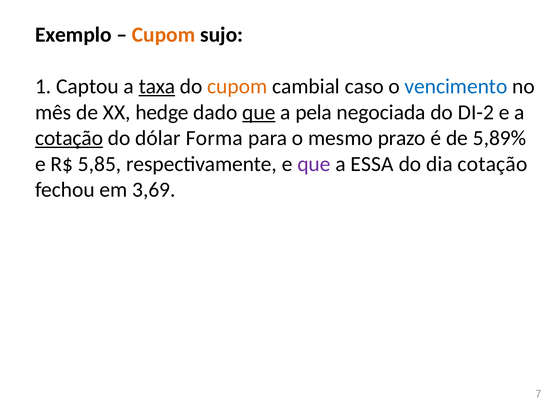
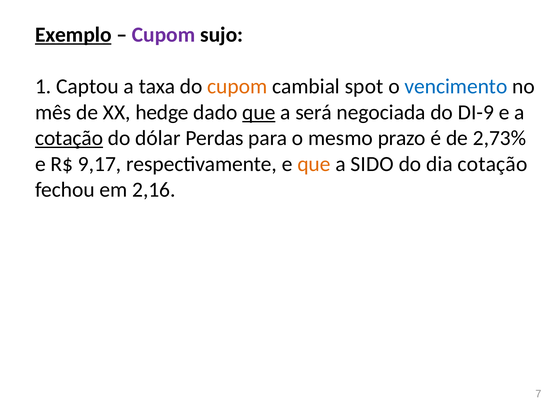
Exemplo underline: none -> present (73, 35)
Cupom colour: orange -> purple (164, 35)
taxa underline: present -> none (157, 86)
caso: caso -> spot (364, 86)
pela: pela -> será (314, 112)
DI-2: DI-2 -> DI-9 (476, 112)
Forma: Forma -> Perdas (214, 138)
5,89%: 5,89% -> 2,73% (499, 138)
5,85: 5,85 -> 9,17 (100, 164)
que colour: purple -> orange (314, 164)
ESSA: ESSA -> SIDO (372, 164)
3,69: 3,69 -> 2,16 (154, 190)
